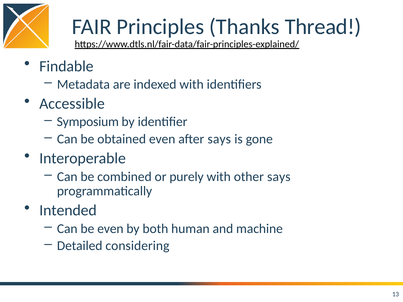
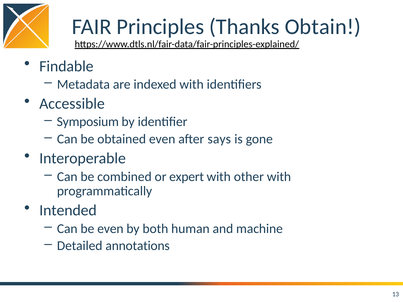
Thread: Thread -> Obtain (323, 27)
purely: purely -> expert (187, 177)
other says: says -> with (279, 177)
considering: considering -> annotations (138, 246)
